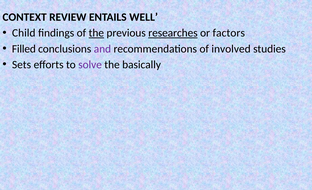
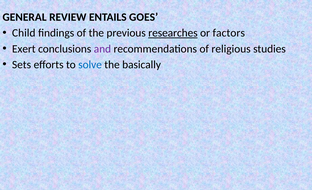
CONTEXT: CONTEXT -> GENERAL (25, 17)
WELL: WELL -> GOES (144, 17)
the underline: present -> none (96, 33)
Filled: Filled -> Exert (24, 49)
involved: involved -> religious (231, 49)
solve colour: purple -> blue (90, 65)
